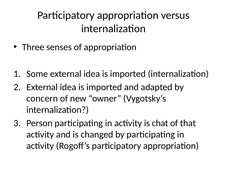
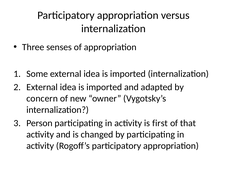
chat: chat -> first (160, 123)
